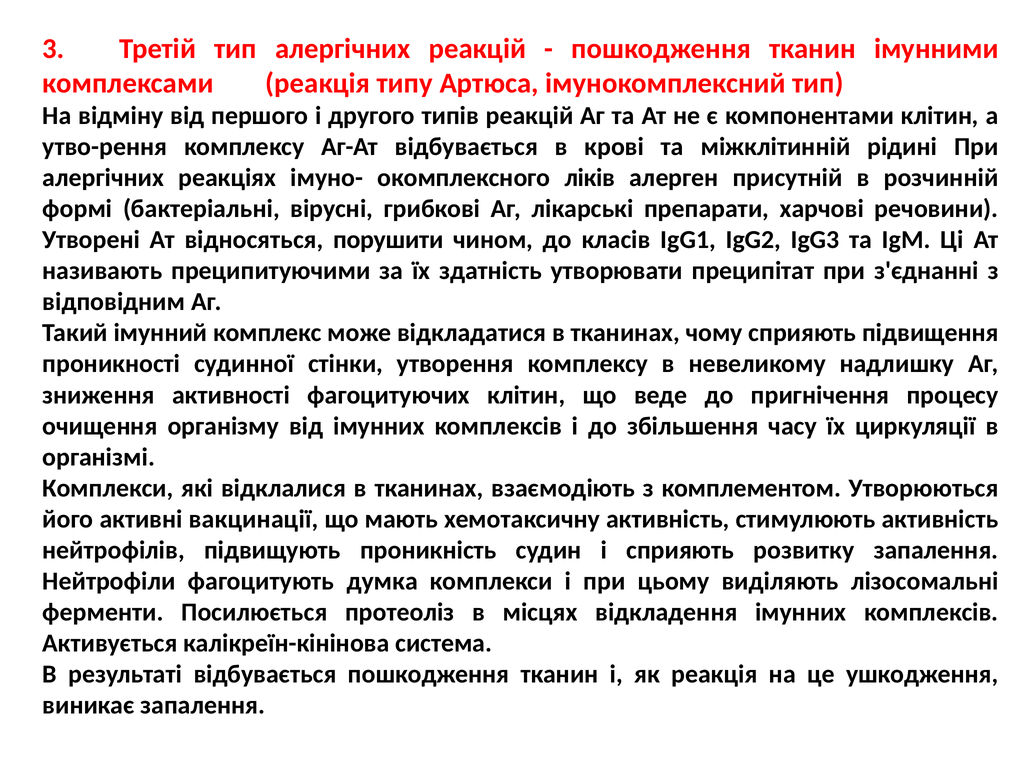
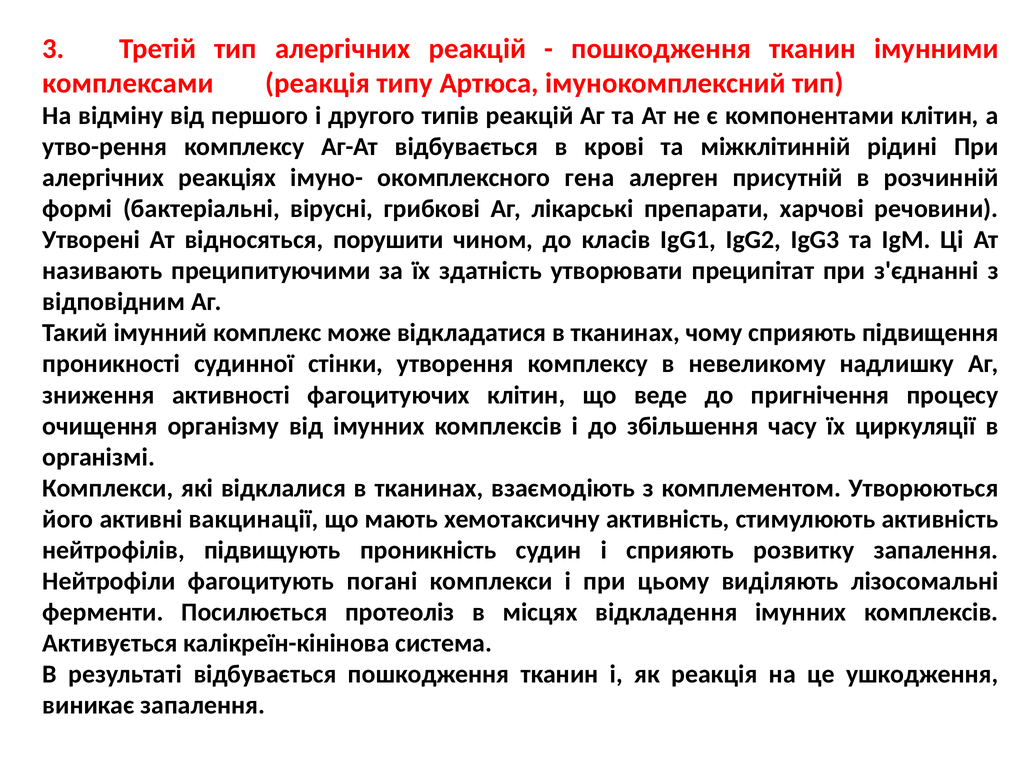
ліків: ліків -> гена (590, 178)
думка: думка -> погані (382, 581)
